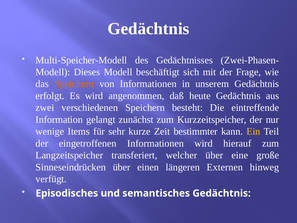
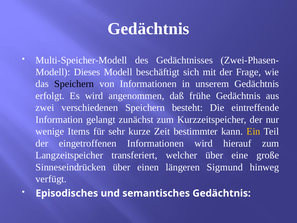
Speichern colour: orange -> black (74, 84)
heute: heute -> frühe (200, 96)
Externen: Externen -> Sigmund (225, 167)
